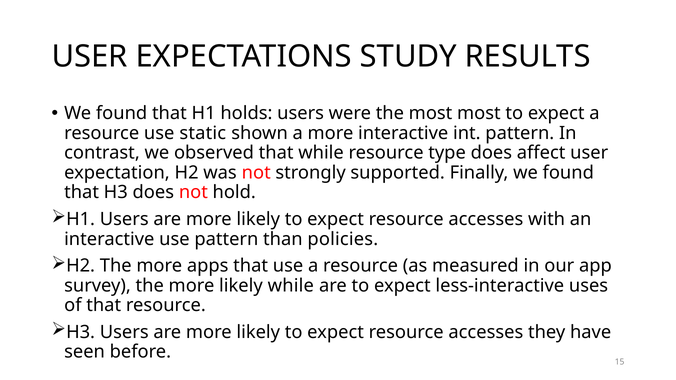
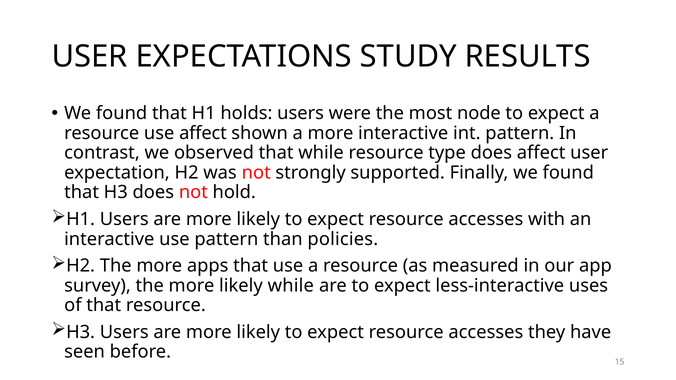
most most: most -> node (479, 114)
use static: static -> affect (203, 133)
